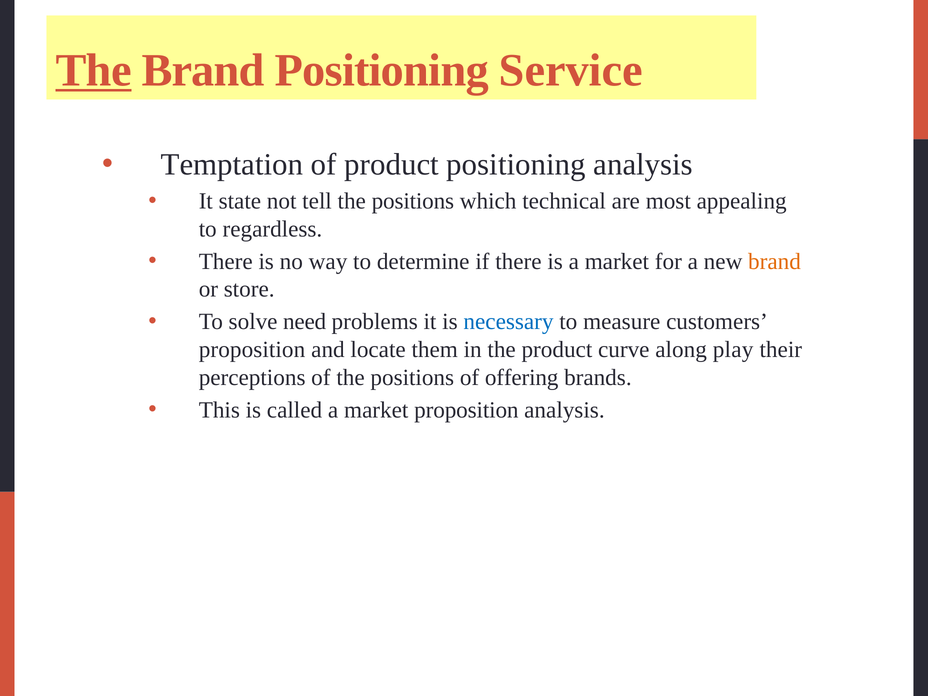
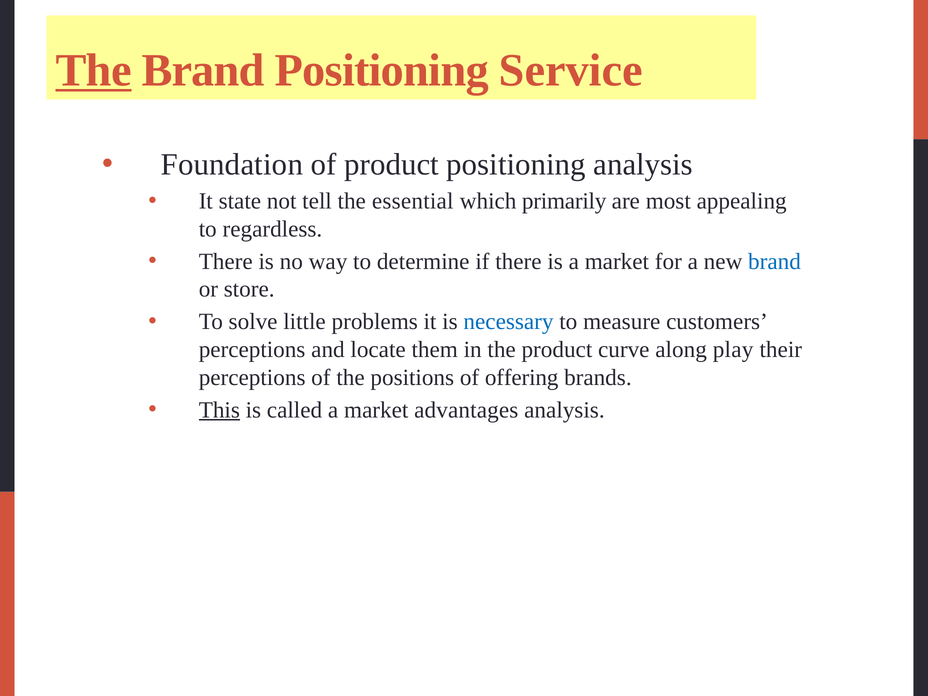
Temptation: Temptation -> Foundation (232, 165)
tell the positions: positions -> essential (413, 201)
technical: technical -> primarily (564, 201)
brand colour: orange -> blue (774, 261)
need: need -> little (305, 322)
proposition: proposition -> perceptions (252, 350)
This underline: none -> present (219, 410)
market proposition: proposition -> advantages (466, 410)
